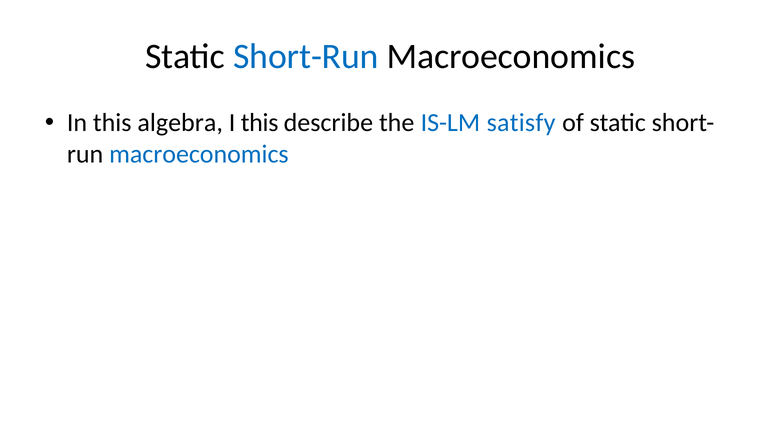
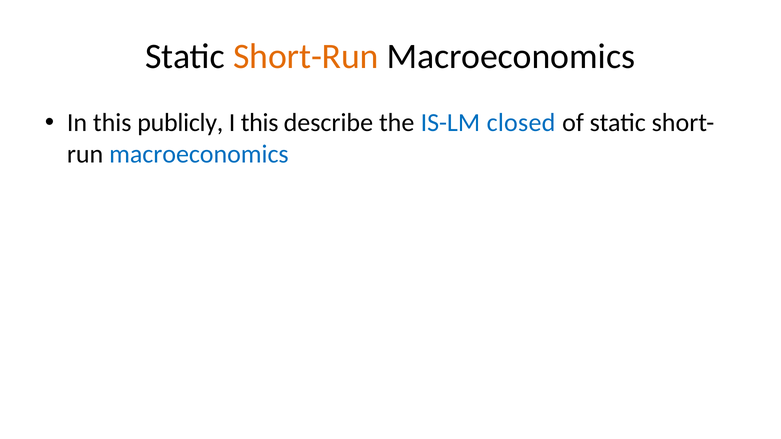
Short-Run colour: blue -> orange (306, 57)
algebra: algebra -> publicly (180, 123)
satisfy: satisfy -> closed (521, 123)
